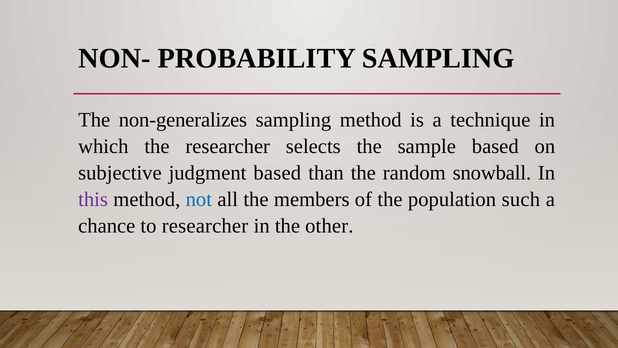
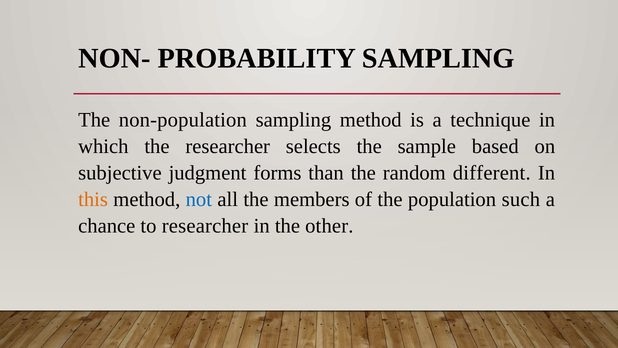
non-generalizes: non-generalizes -> non-population (183, 120)
judgment based: based -> forms (277, 173)
snowball: snowball -> different (492, 173)
this colour: purple -> orange (93, 199)
